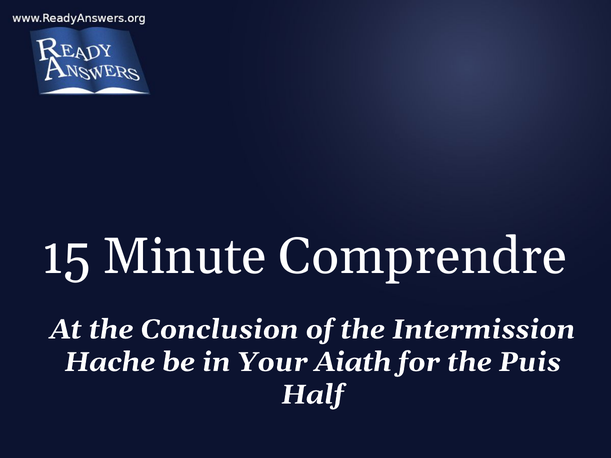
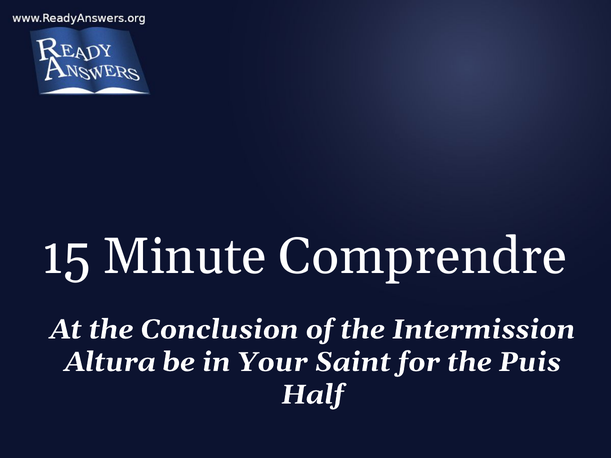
Hache: Hache -> Altura (110, 362)
Aiath: Aiath -> Saint (353, 362)
